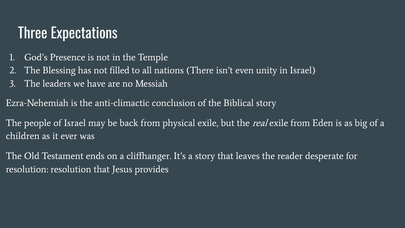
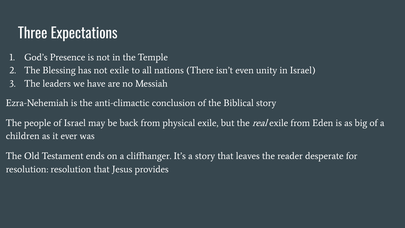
not filled: filled -> exile (119, 70)
